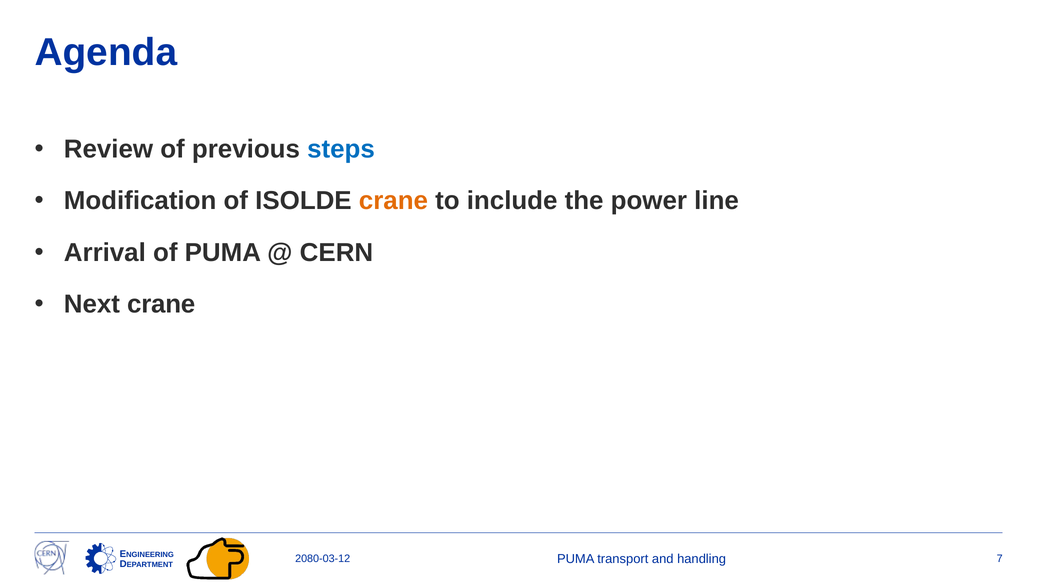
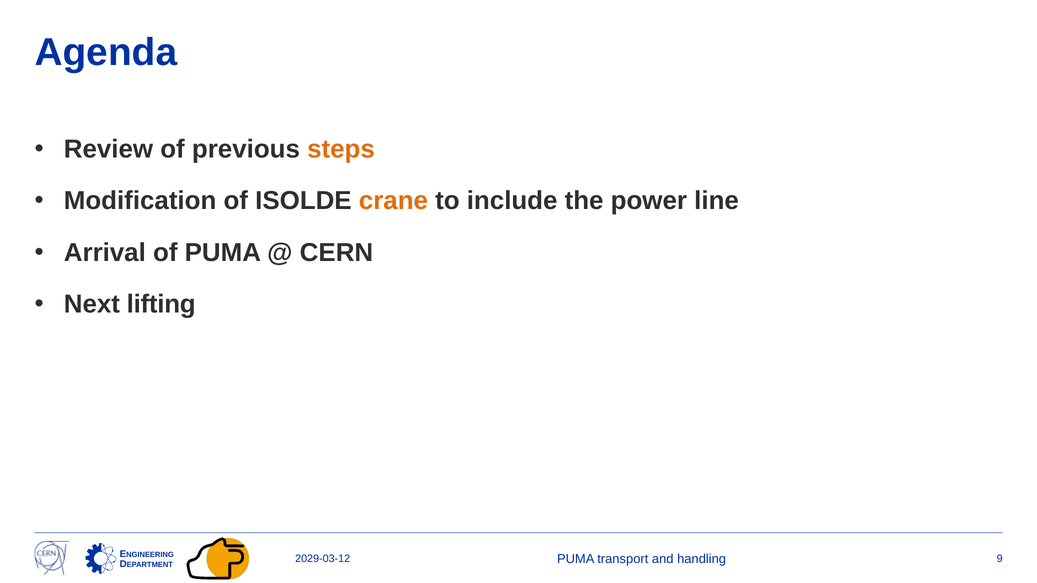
steps colour: blue -> orange (341, 149)
Next crane: crane -> lifting (161, 305)
2080-03-12: 2080-03-12 -> 2029-03-12 (323, 559)
7: 7 -> 9 (1000, 559)
